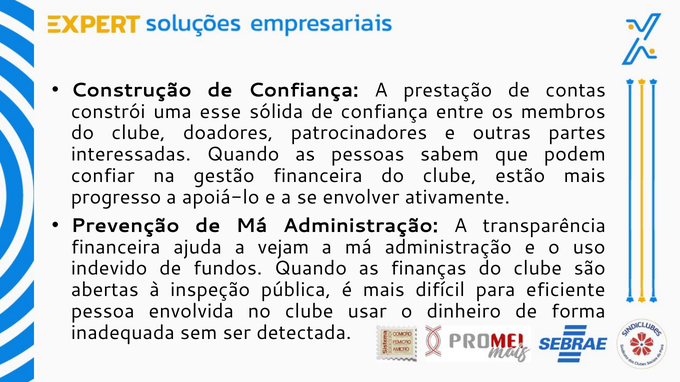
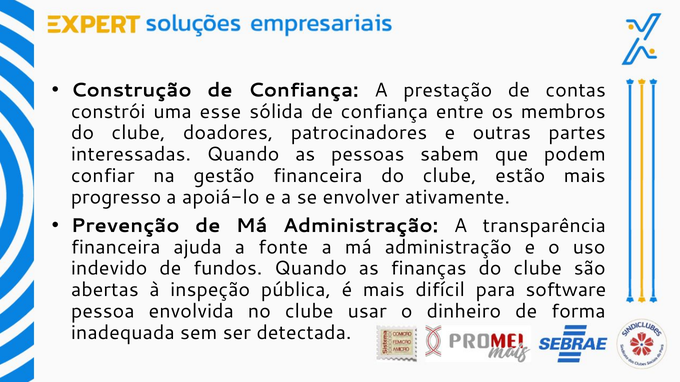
vejam: vejam -> fonte (283, 247)
eficiente: eficiente -> software (566, 290)
